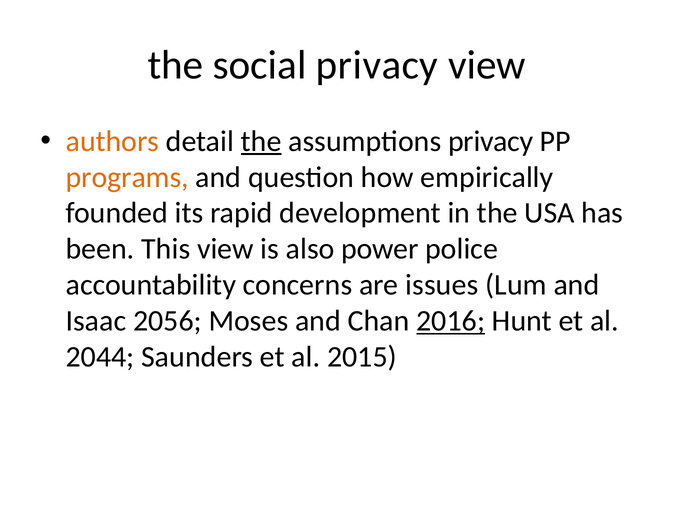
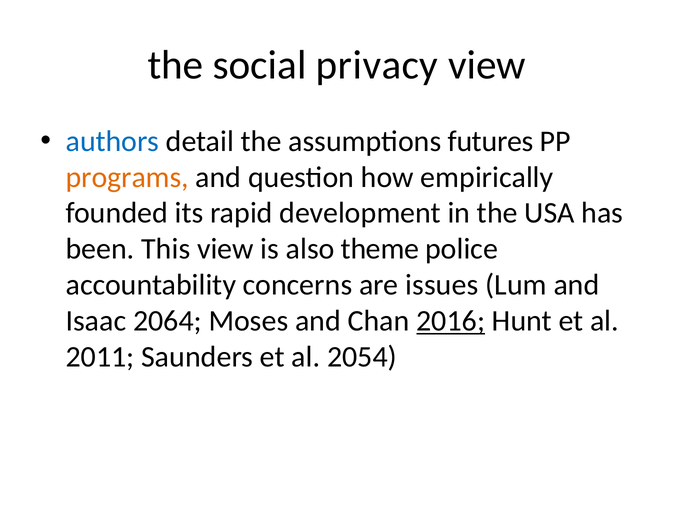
authors colour: orange -> blue (112, 141)
the underline: present -> none (261, 141)
assumptions privacy: privacy -> futures (491, 141)
power: power -> theme (380, 249)
2056: 2056 -> 2064 (167, 321)
2044: 2044 -> 2011 (100, 357)
2015: 2015 -> 2054 (362, 357)
